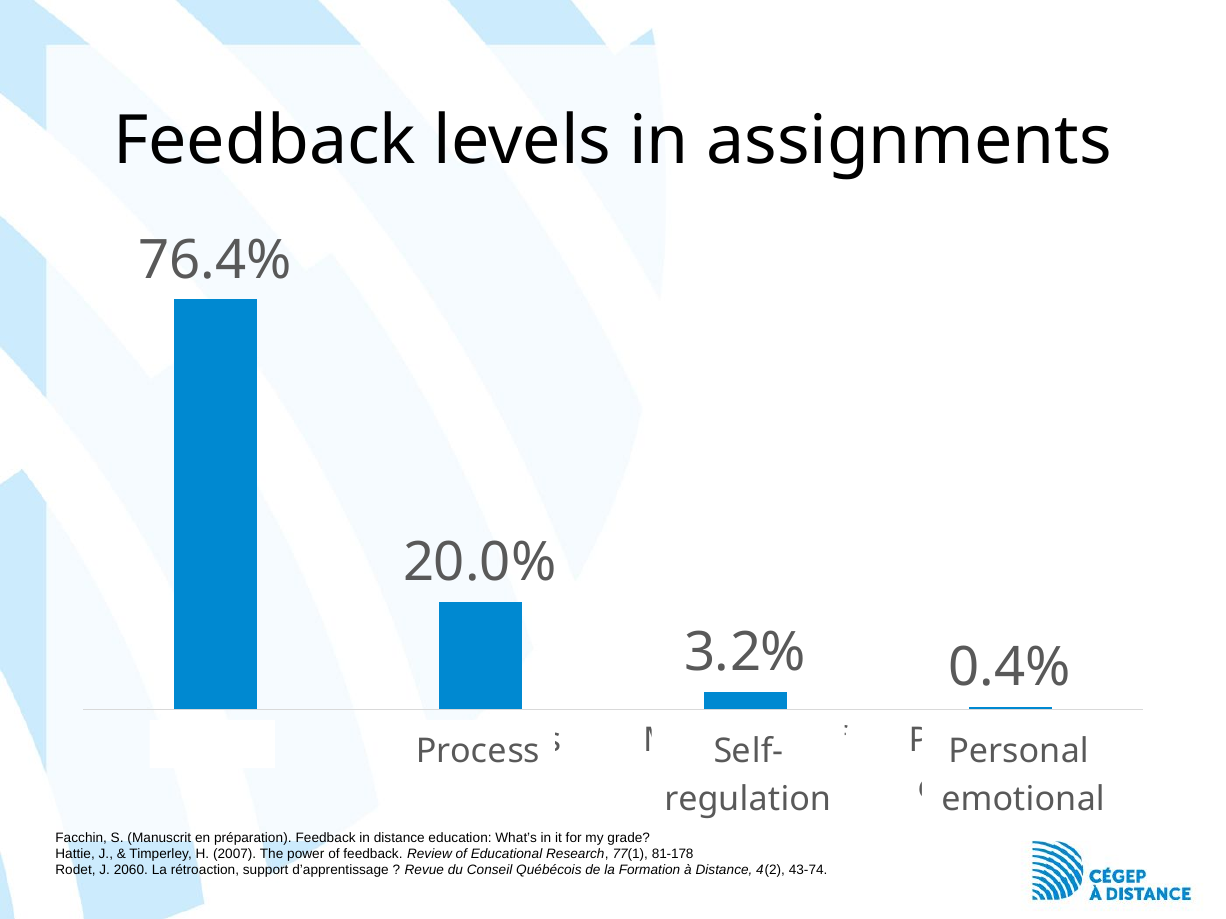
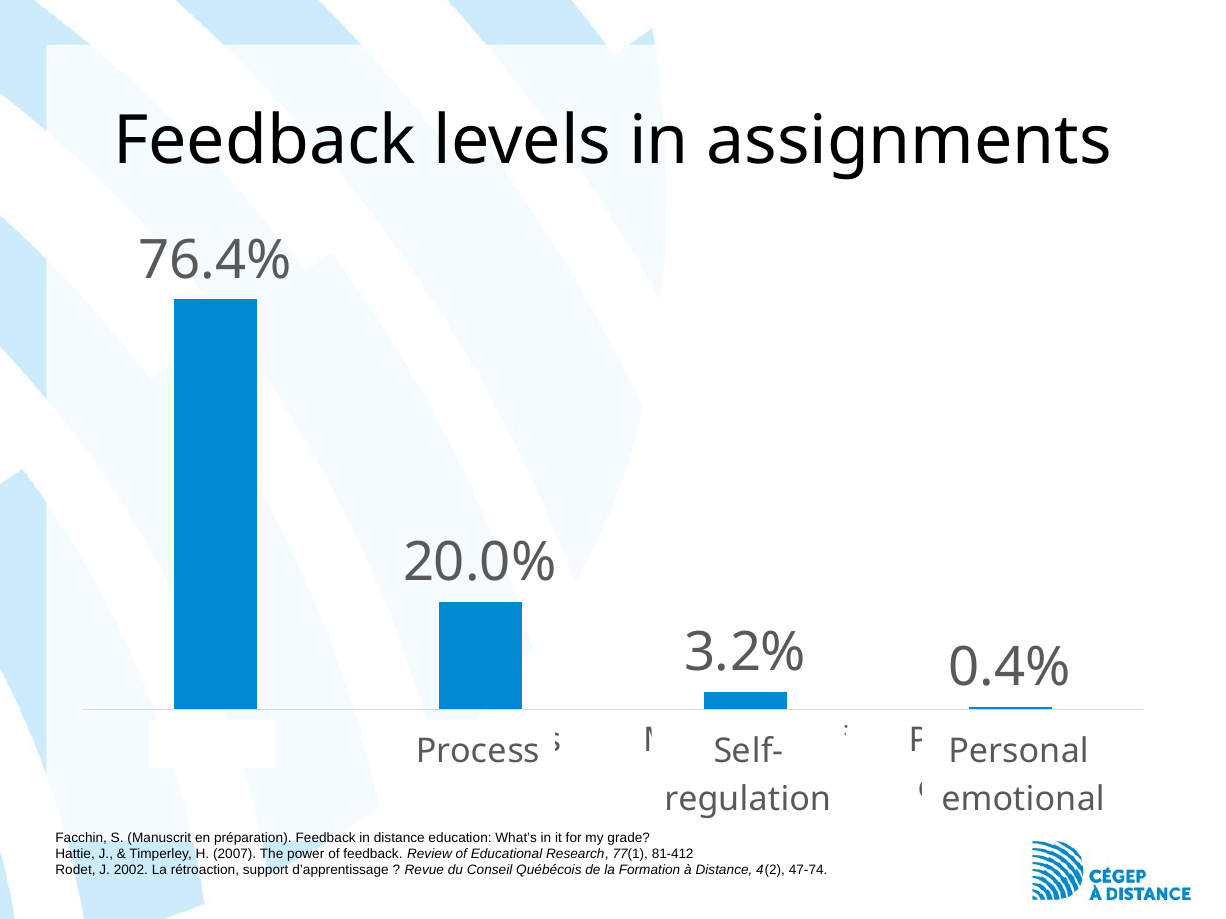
81-178: 81-178 -> 81-412 (673, 855)
2060: 2060 -> 2002 (131, 871)
43-74: 43-74 -> 47-74 (808, 871)
